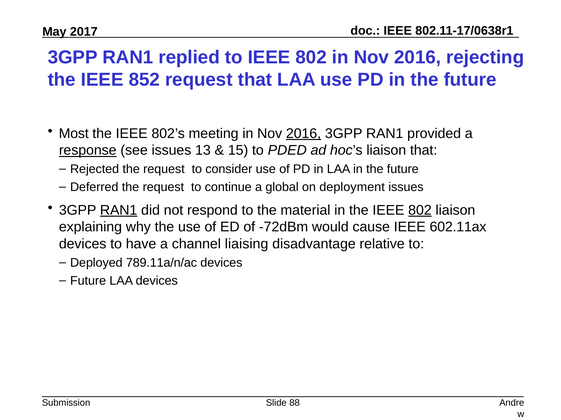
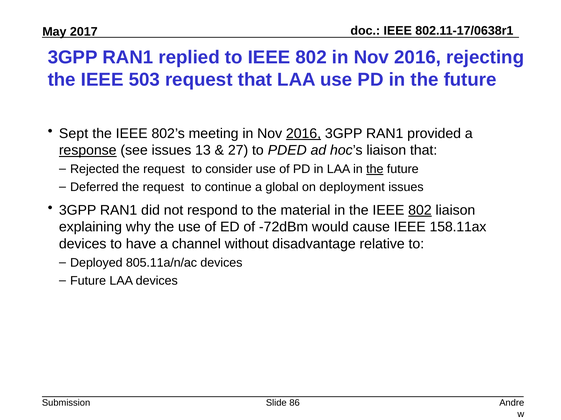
852: 852 -> 503 (144, 80)
Most: Most -> Sept (74, 134)
15: 15 -> 27 (238, 151)
the underline: none -> present (375, 169)
RAN1 underline: present -> none (119, 211)
602.11ax: 602.11ax -> 158.11ax (458, 227)
liaising: liaising -> without (247, 244)
789.11a/n/ac: 789.11a/n/ac -> 805.11a/n/ac (161, 263)
88: 88 -> 86 (295, 404)
